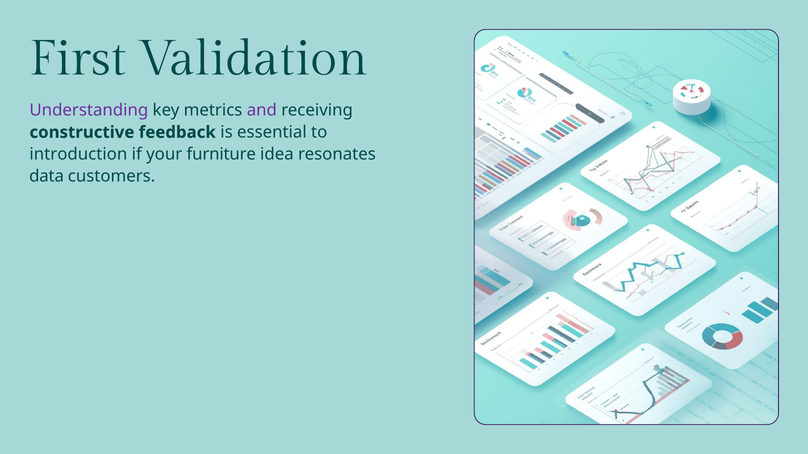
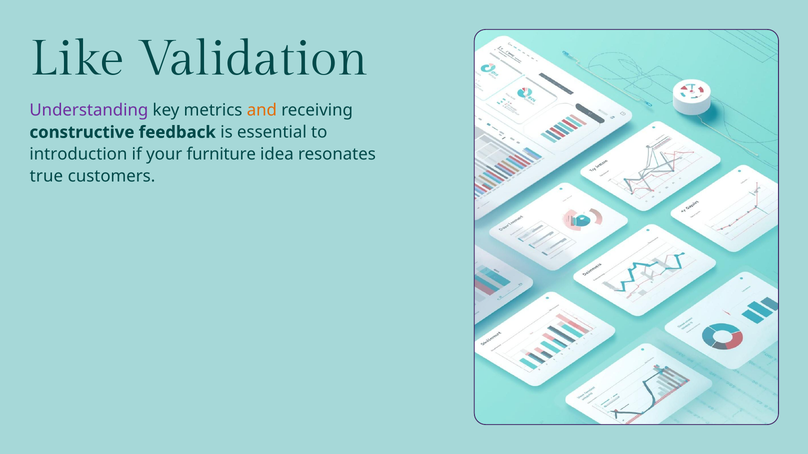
First: First -> Like (77, 58)
and colour: purple -> orange (262, 111)
data: data -> true (46, 176)
